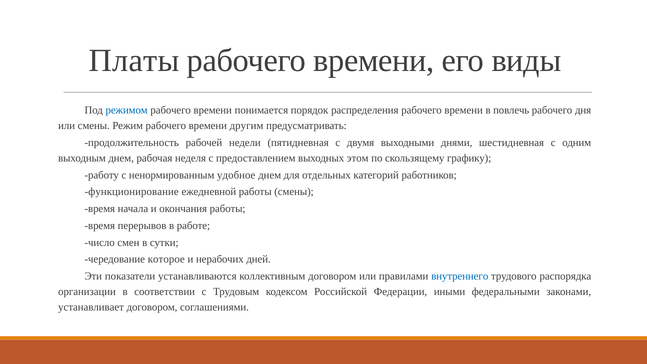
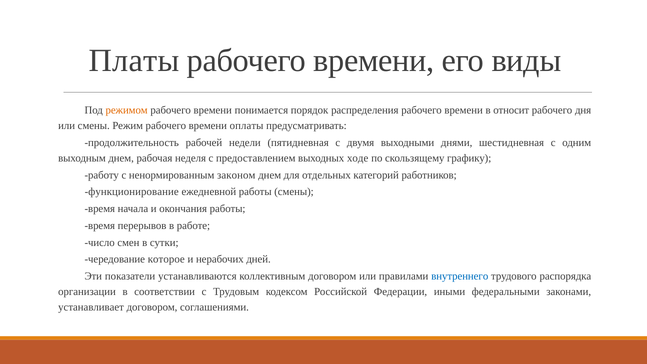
режимом colour: blue -> orange (127, 110)
повлечь: повлечь -> относит (511, 110)
другим: другим -> оплаты (247, 126)
этом: этом -> ходе (358, 158)
удобное: удобное -> законом (236, 175)
